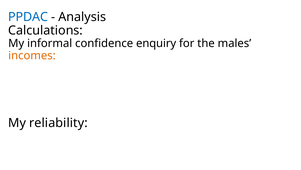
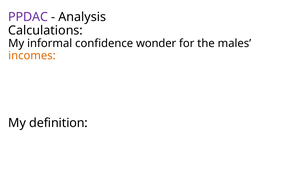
PPDAC colour: blue -> purple (28, 17)
enquiry: enquiry -> wonder (156, 43)
reliability: reliability -> definition (59, 122)
